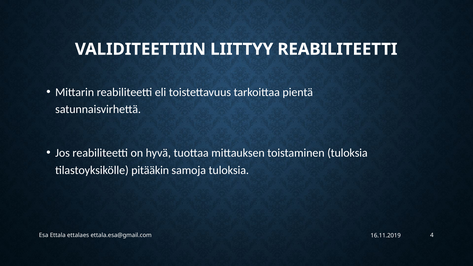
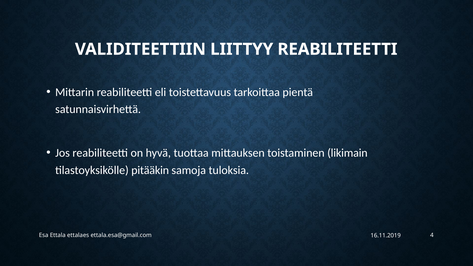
toistaminen tuloksia: tuloksia -> likimain (347, 153)
